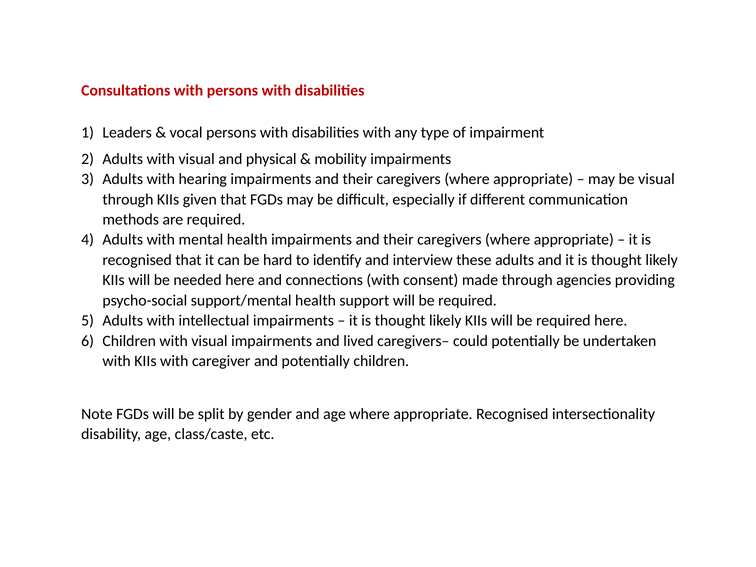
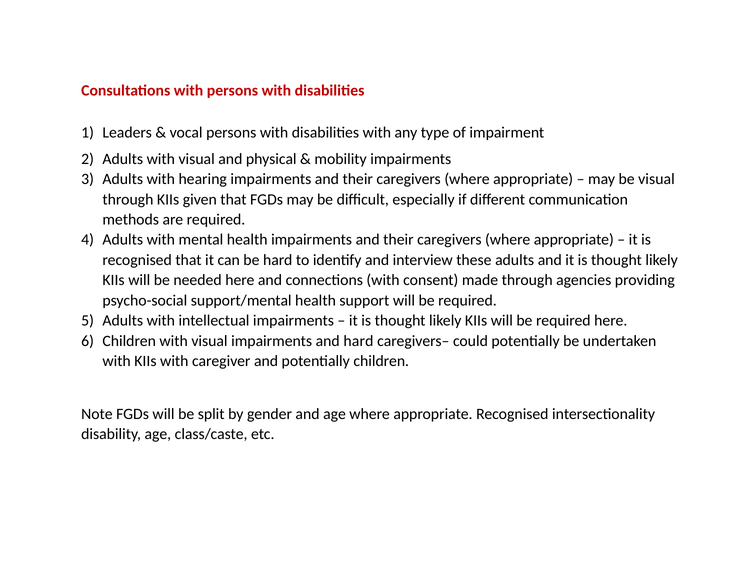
and lived: lived -> hard (358, 341)
